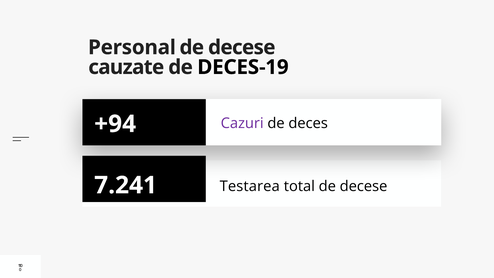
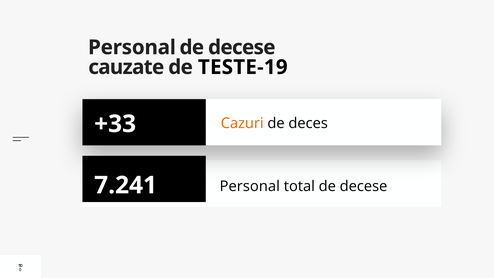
DECES-19: DECES-19 -> TESTE-19 (243, 67)
+94: +94 -> +33 (115, 124)
Cazuri colour: purple -> orange (242, 123)
Testarea: Testarea -> Personal (250, 186)
